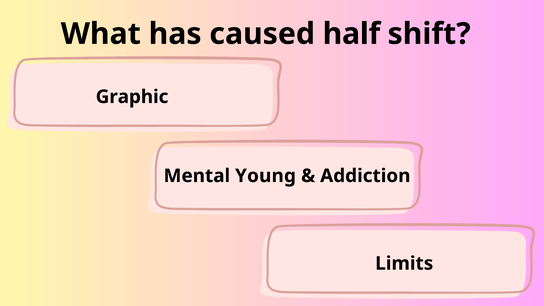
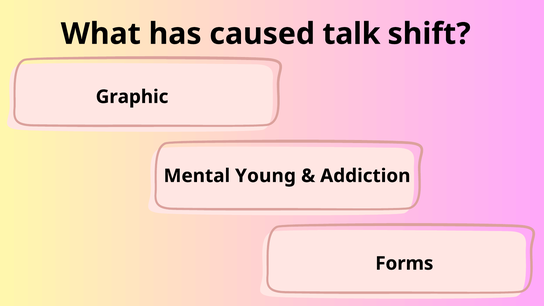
half: half -> talk (351, 34)
Limits: Limits -> Forms (404, 263)
